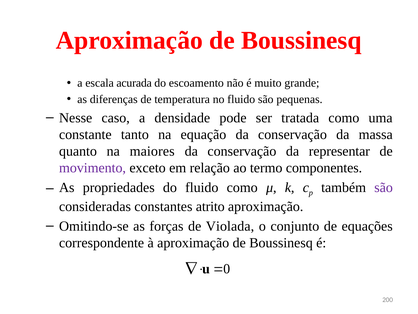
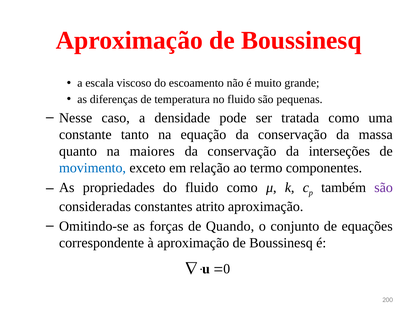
acurada: acurada -> viscoso (134, 83)
representar: representar -> interseções (339, 151)
movimento colour: purple -> blue (93, 168)
Violada: Violada -> Quando (230, 226)
